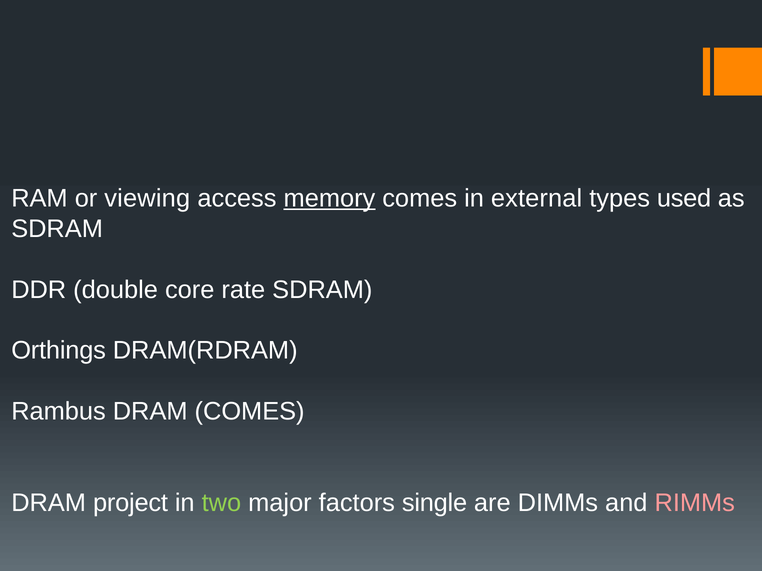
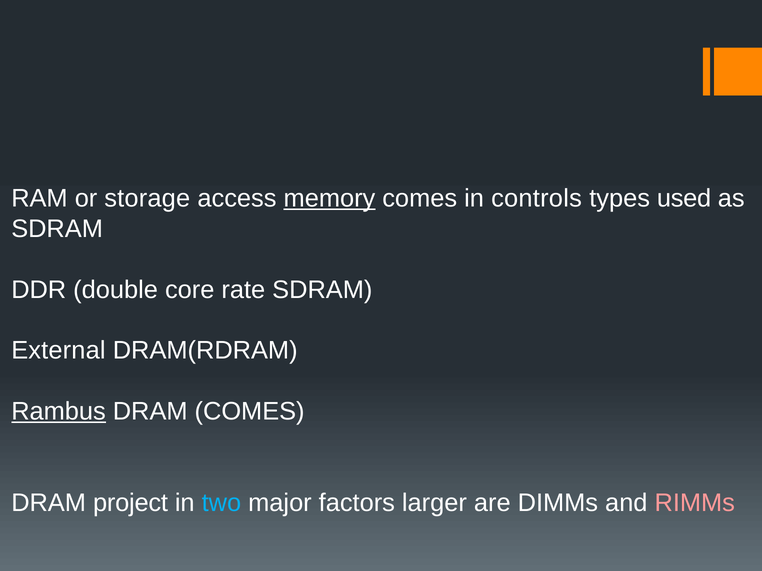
viewing: viewing -> storage (147, 198)
external: external -> controls (536, 198)
Orthings: Orthings -> External (58, 351)
Rambus underline: none -> present (59, 412)
two colour: light green -> light blue (221, 503)
single: single -> larger (434, 503)
